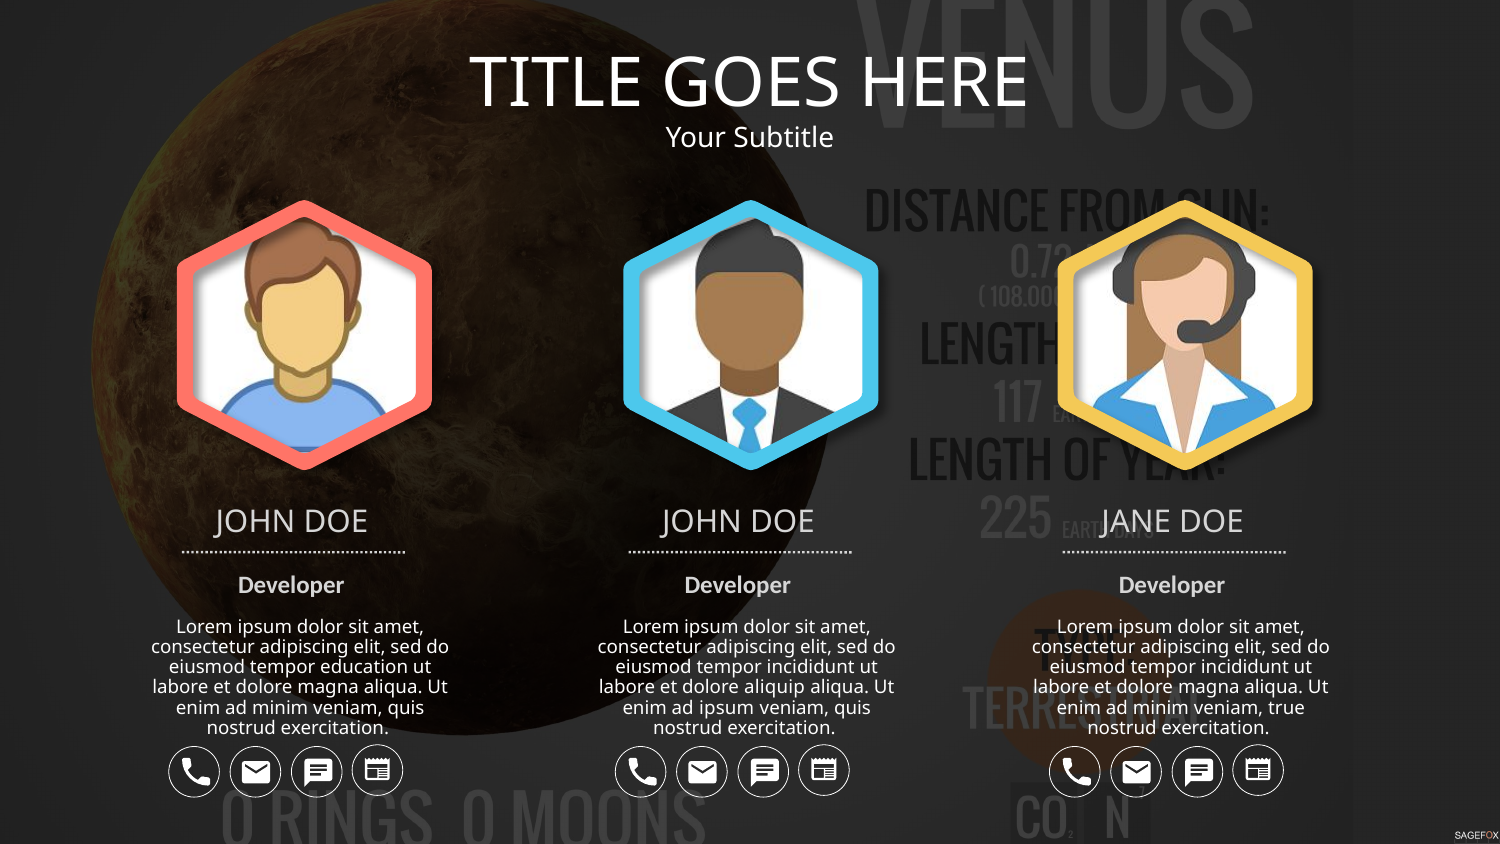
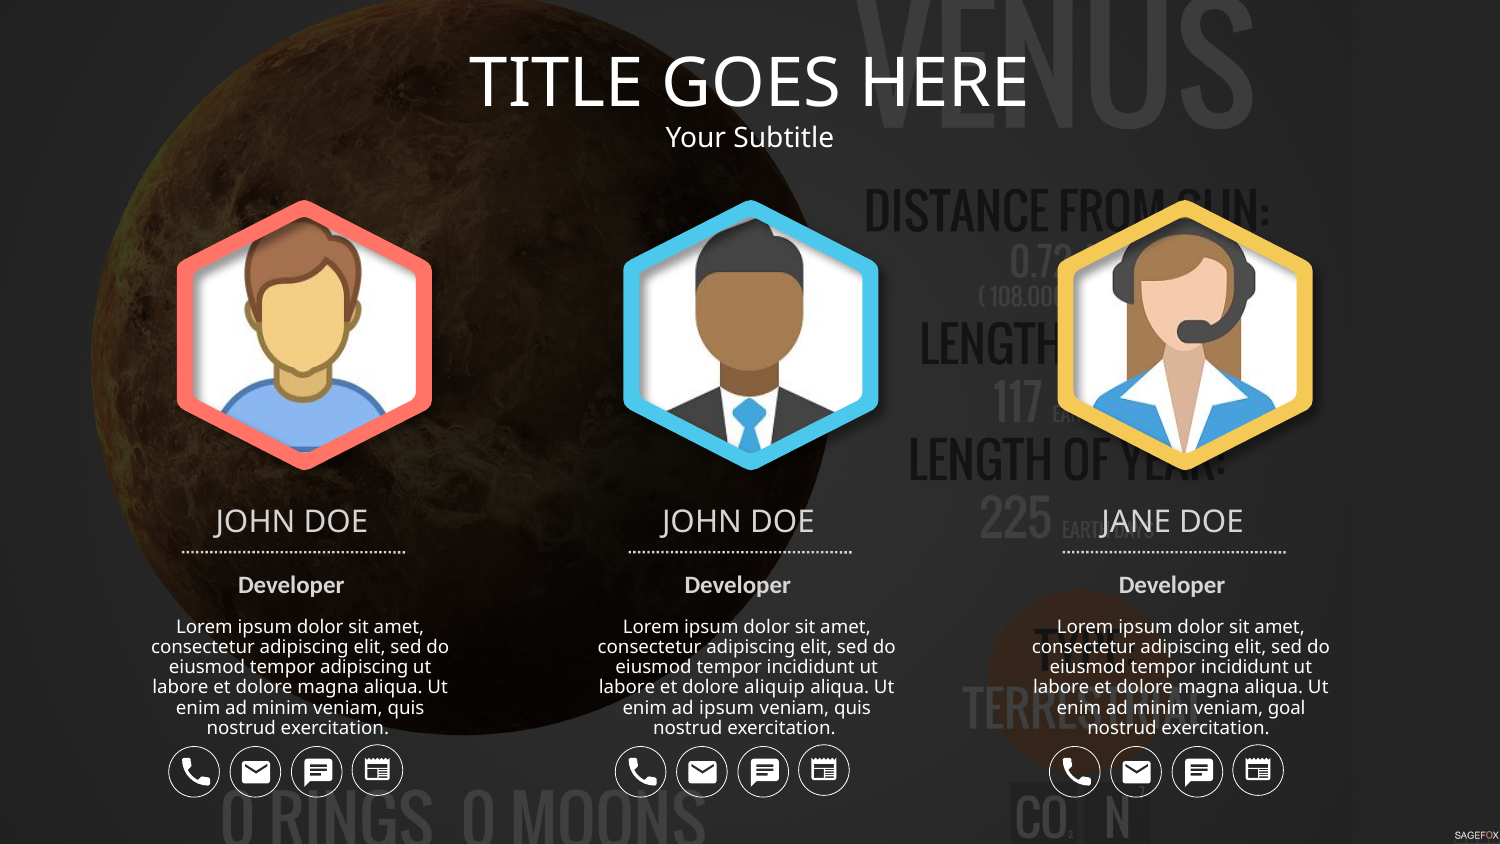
tempor education: education -> adipiscing (364, 667)
true: true -> goal (1287, 708)
